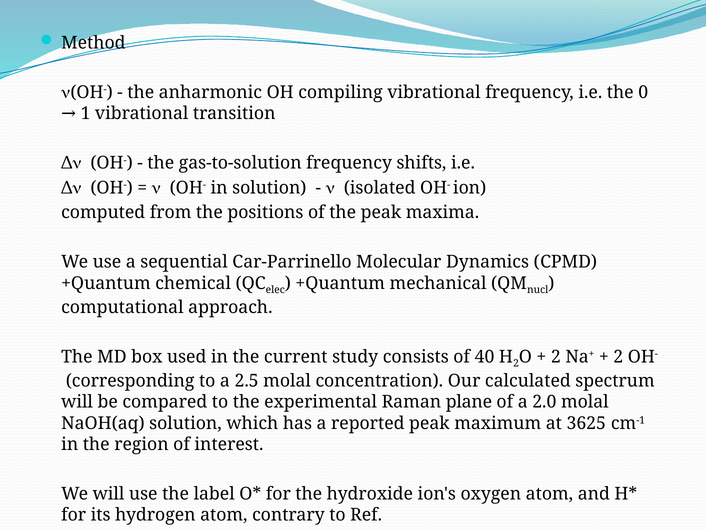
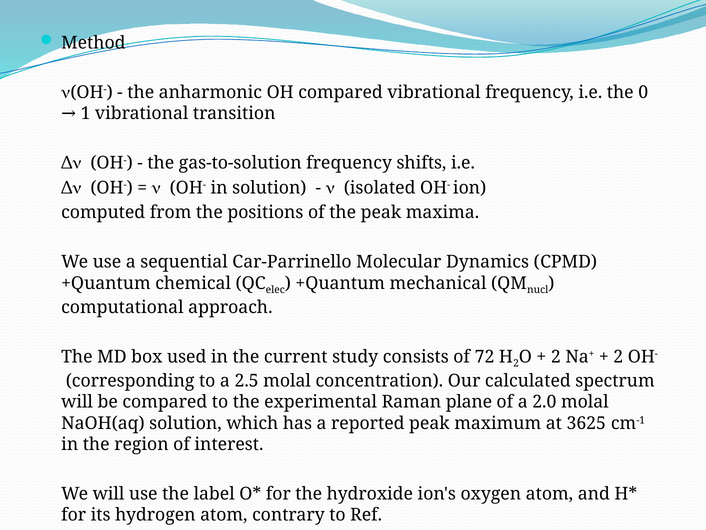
OH compiling: compiling -> compared (341, 92)
40: 40 -> 72 (485, 356)
